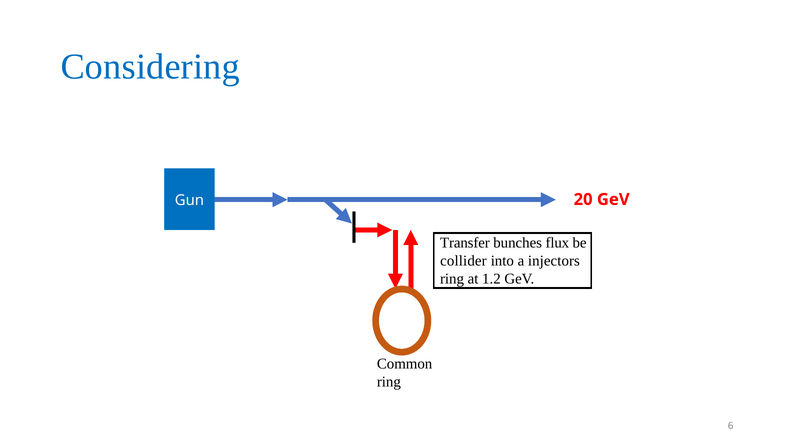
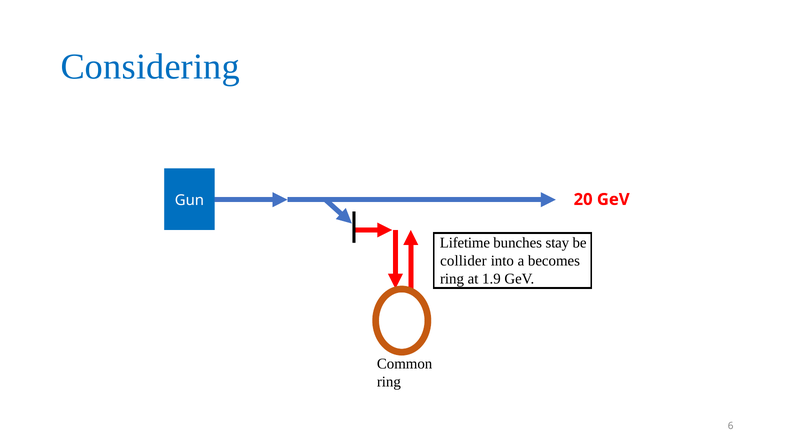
Transfer: Transfer -> Lifetime (465, 243)
flux: flux -> stay (557, 243)
injectors: injectors -> becomes (554, 261)
1.2: 1.2 -> 1.9 (491, 278)
